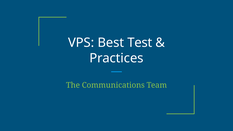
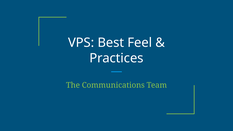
Test: Test -> Feel (140, 43)
